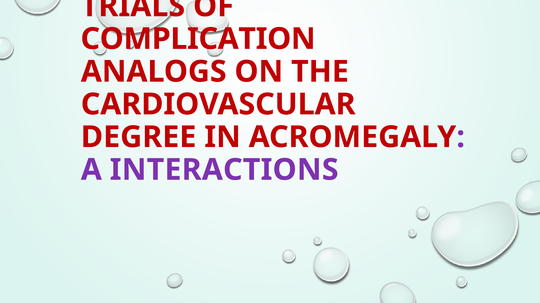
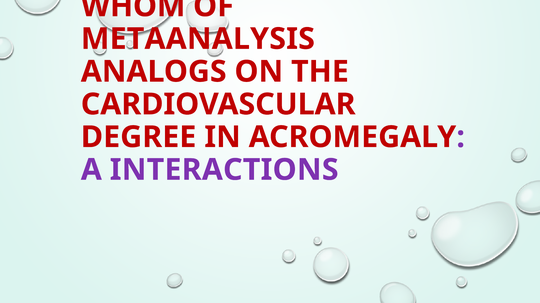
TRIALS: TRIALS -> WHOM (133, 6)
COMPLICATION: COMPLICATION -> METAANALYSIS (198, 39)
